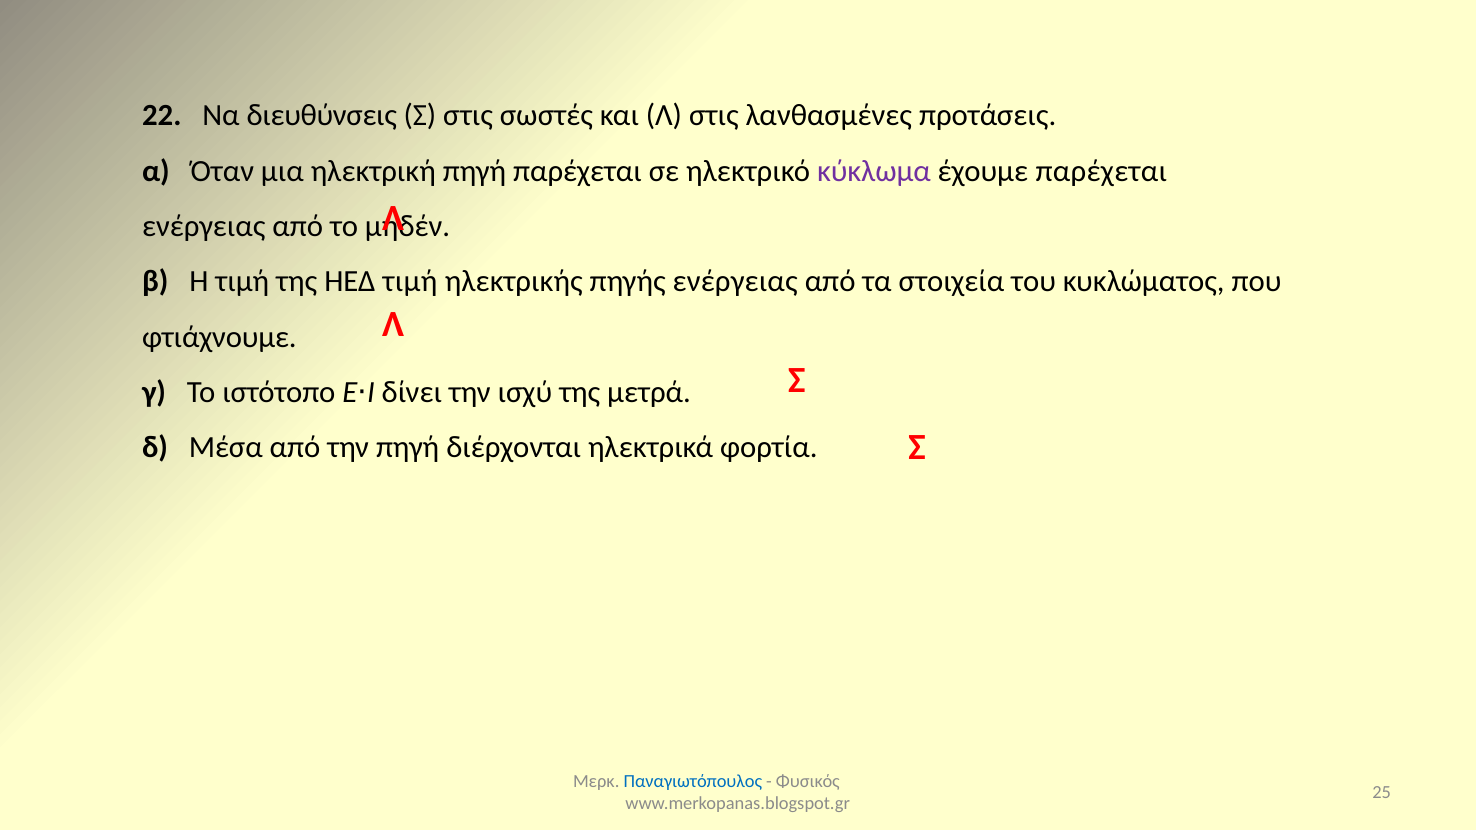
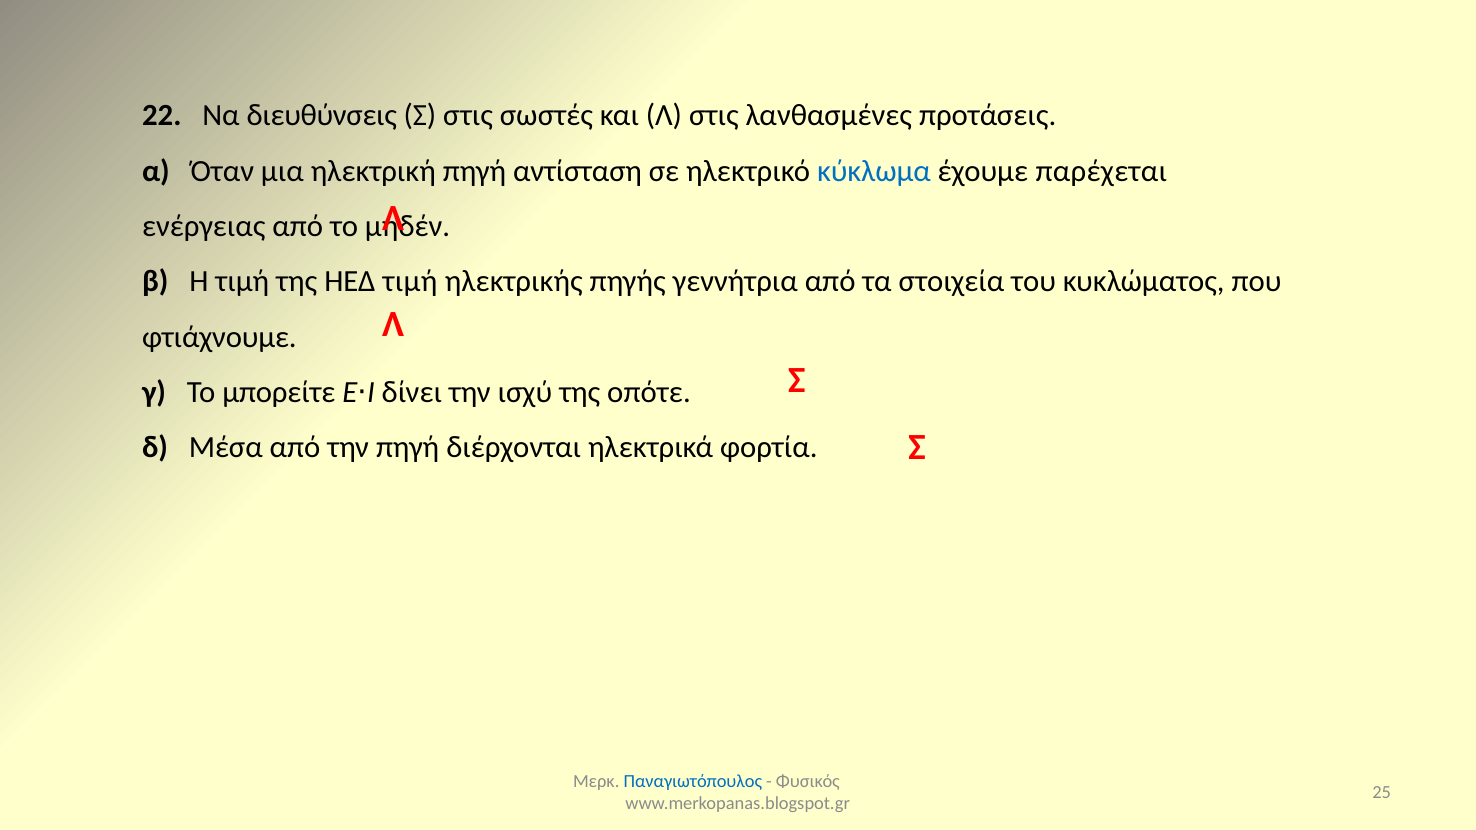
πηγή παρέχεται: παρέχεται -> αντίσταση (578, 171)
κύκλωμα colour: purple -> blue (874, 171)
πηγής ενέργειας: ενέργειας -> γεννήτρια (735, 282)
ιστότοπο: ιστότοπο -> μπορείτε (279, 392)
μετρά: μετρά -> οπότε (649, 392)
